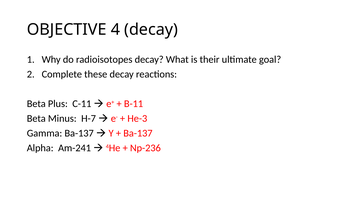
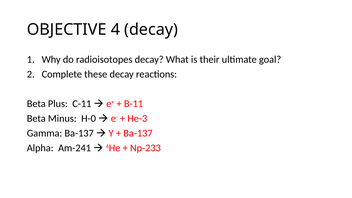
H-7: H-7 -> H-0 (89, 119)
Np-236: Np-236 -> Np-233 (145, 148)
